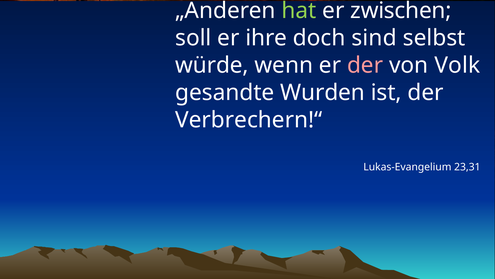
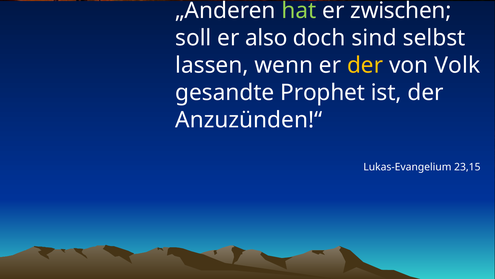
ihre: ihre -> also (266, 38)
würde: würde -> lassen (212, 65)
der colour: pink -> yellow (365, 65)
Wurden: Wurden -> Prophet (323, 92)
Verbrechern!“: Verbrechern!“ -> Anzuzünden!“ (249, 120)
23,31: 23,31 -> 23,15 (467, 167)
